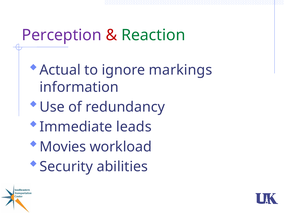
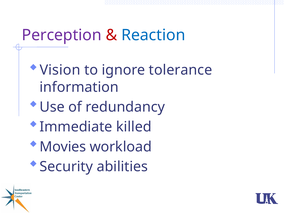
Reaction colour: green -> blue (153, 35)
Actual: Actual -> Vision (60, 70)
markings: markings -> tolerance (181, 70)
leads: leads -> killed (134, 127)
